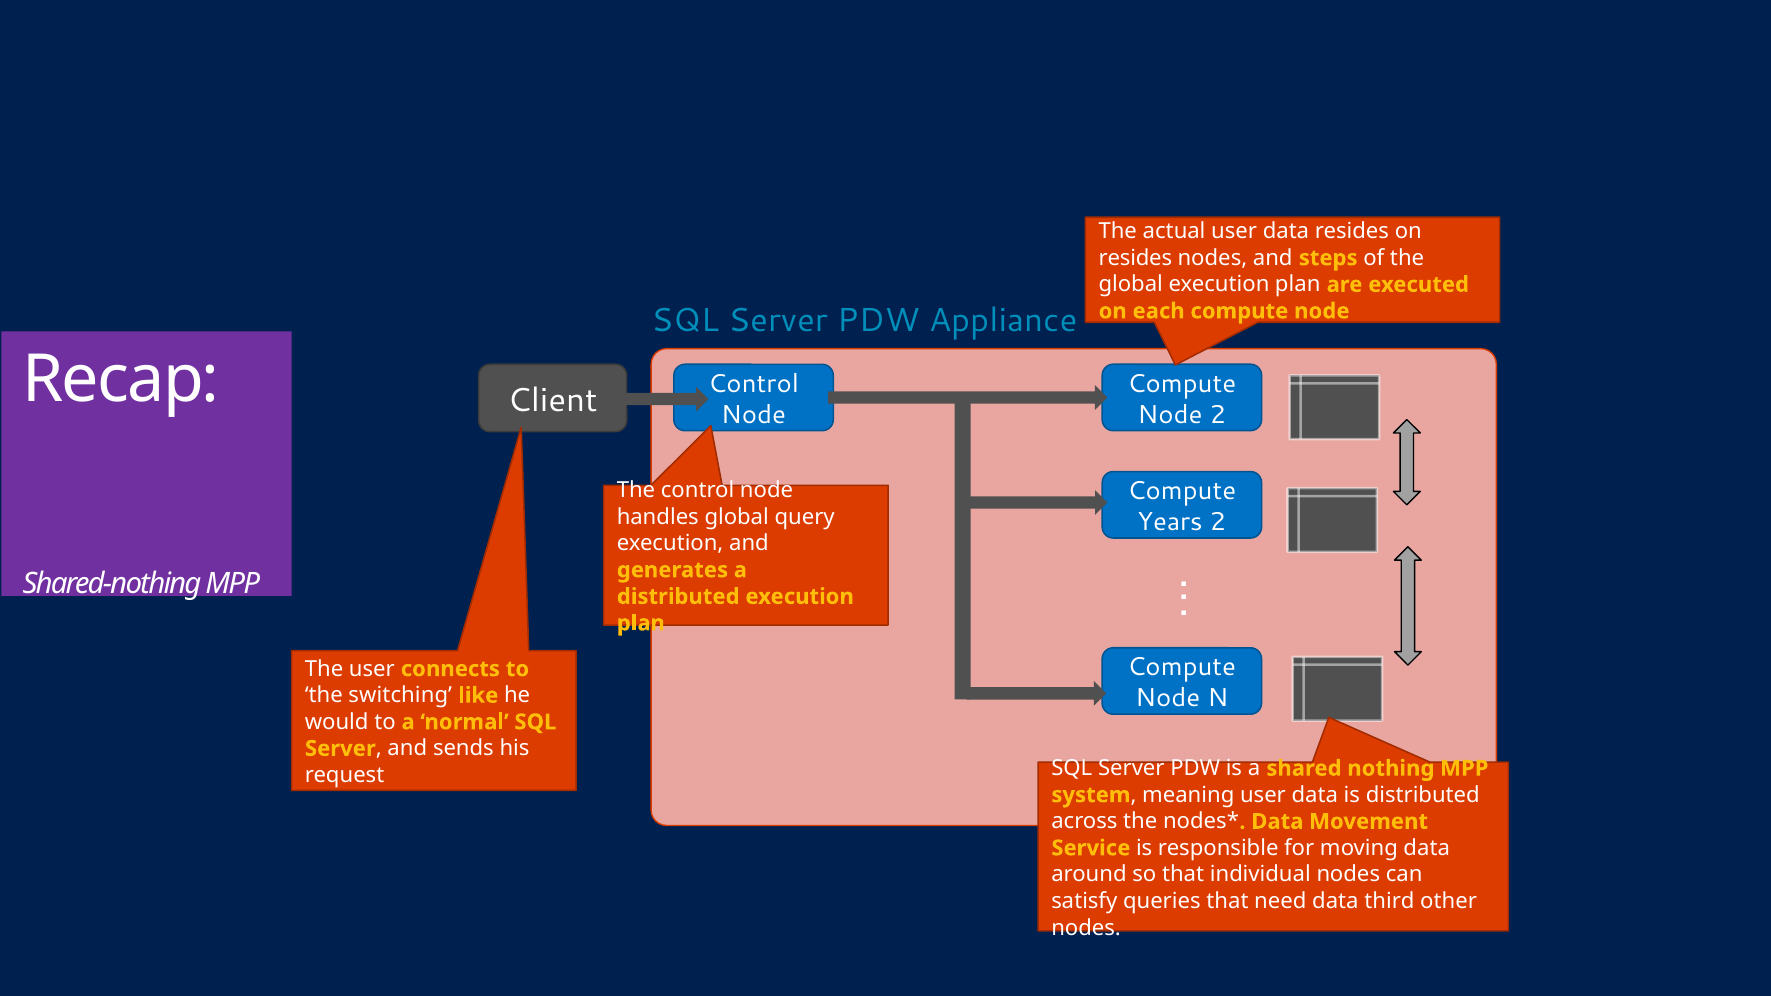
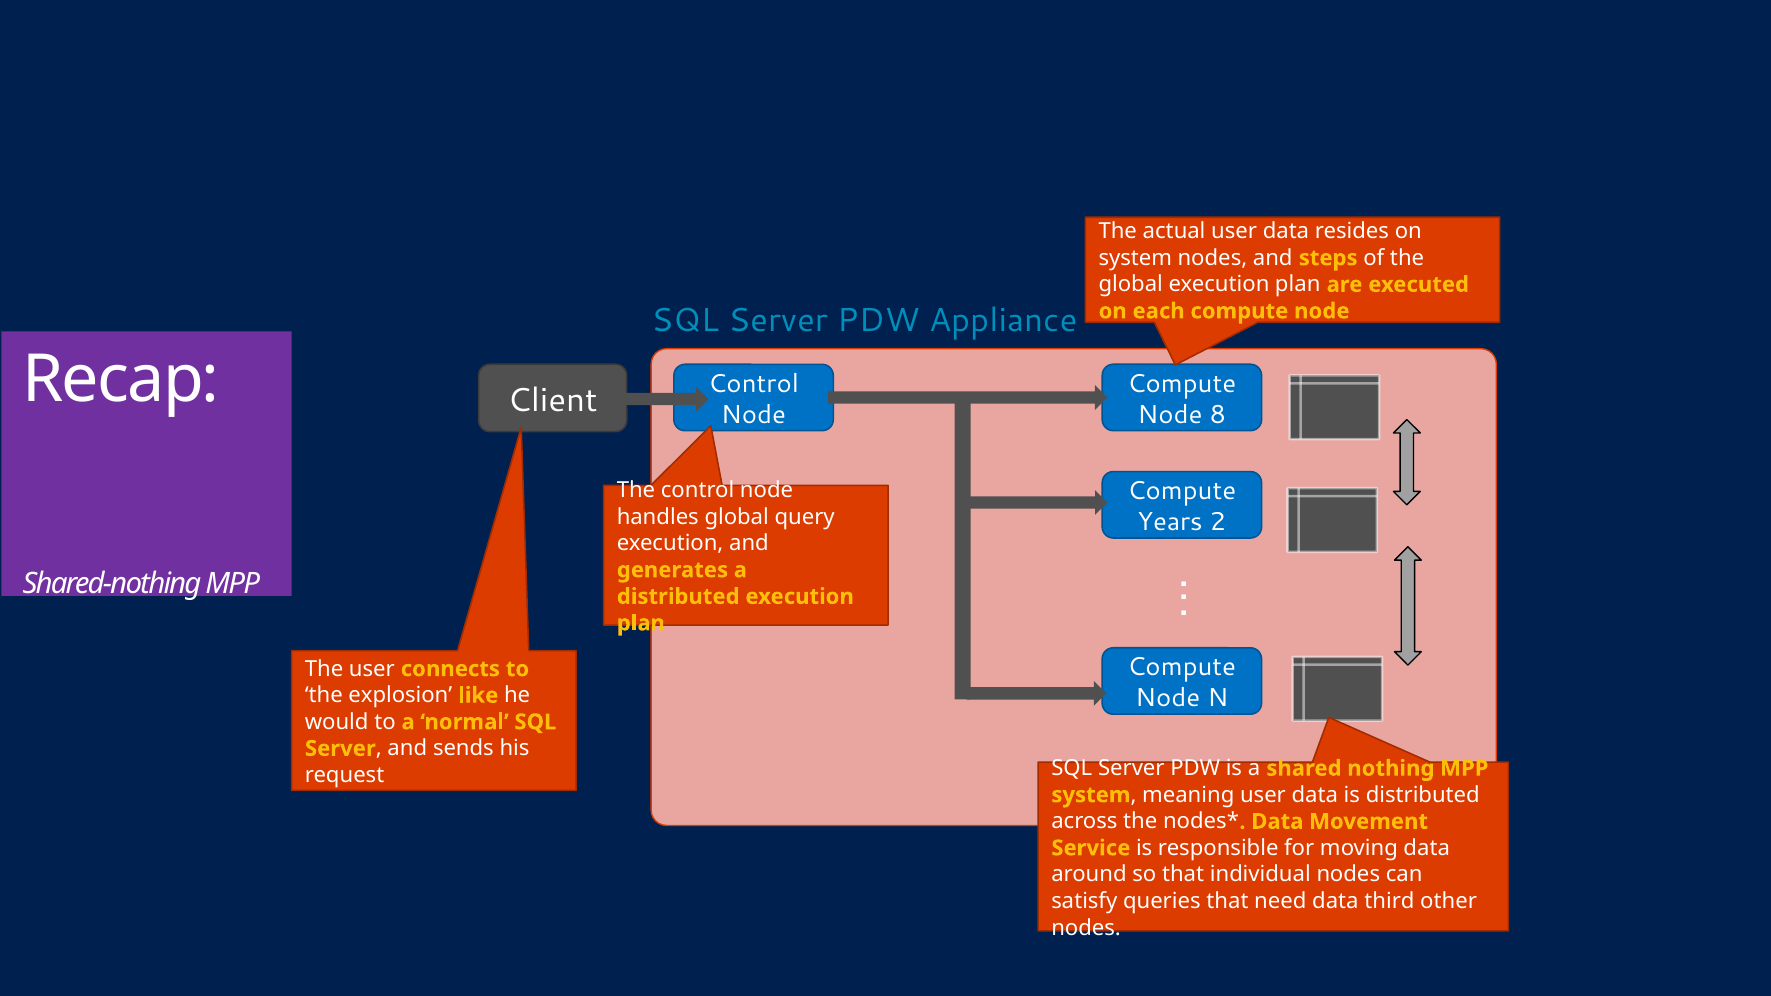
resides: resides -> system (1135, 258)
Node 2: 2 -> 8 (1218, 415)
switching: switching -> explosion (400, 696)
